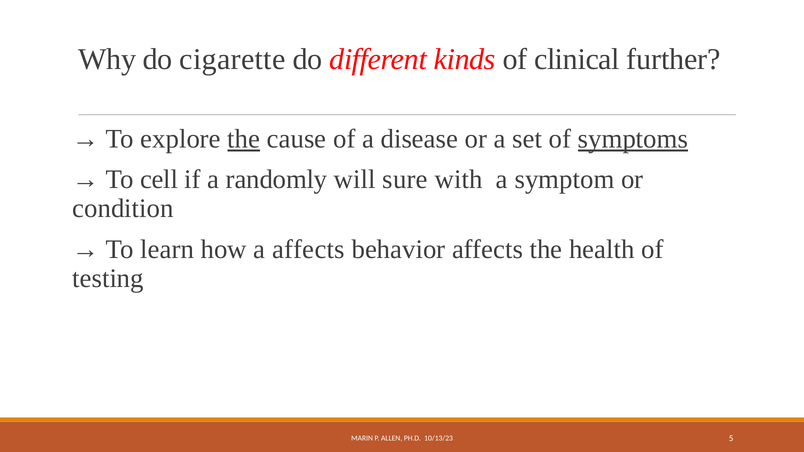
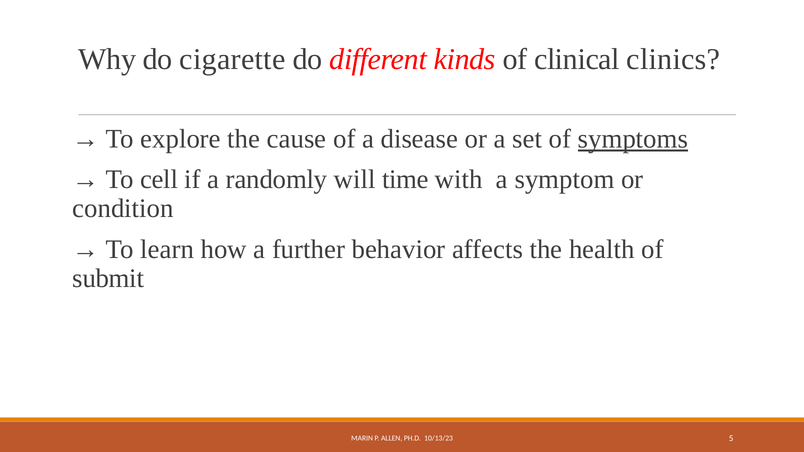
further: further -> clinics (673, 59)
the underline: present -> none (244, 139)
sure: sure -> time (405, 180)
a affects: affects -> further (308, 249)
testing: testing -> submit (108, 278)
